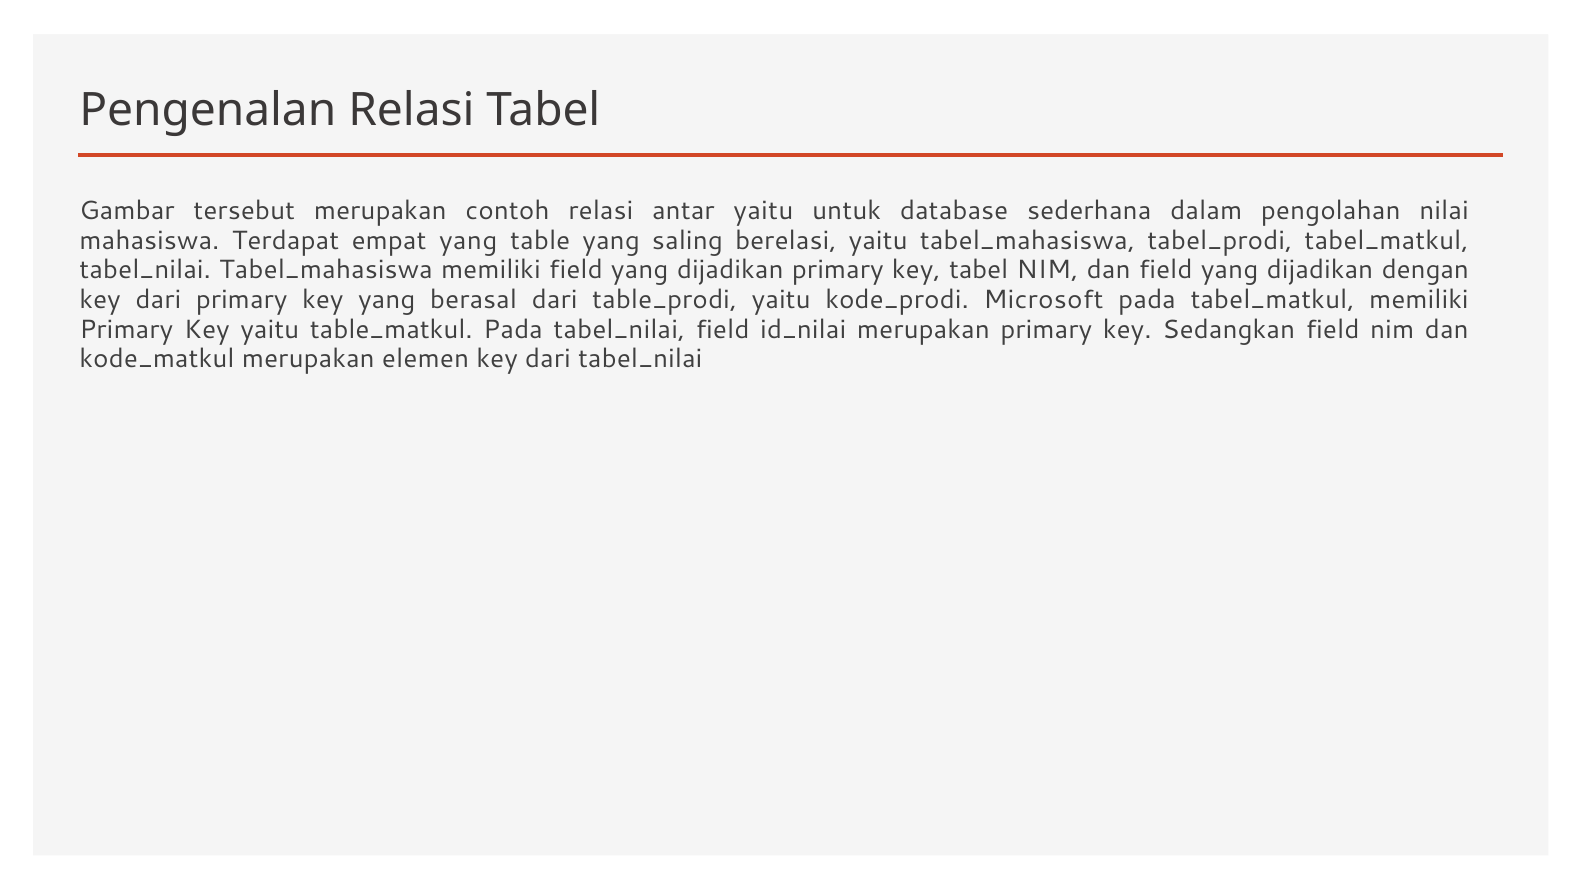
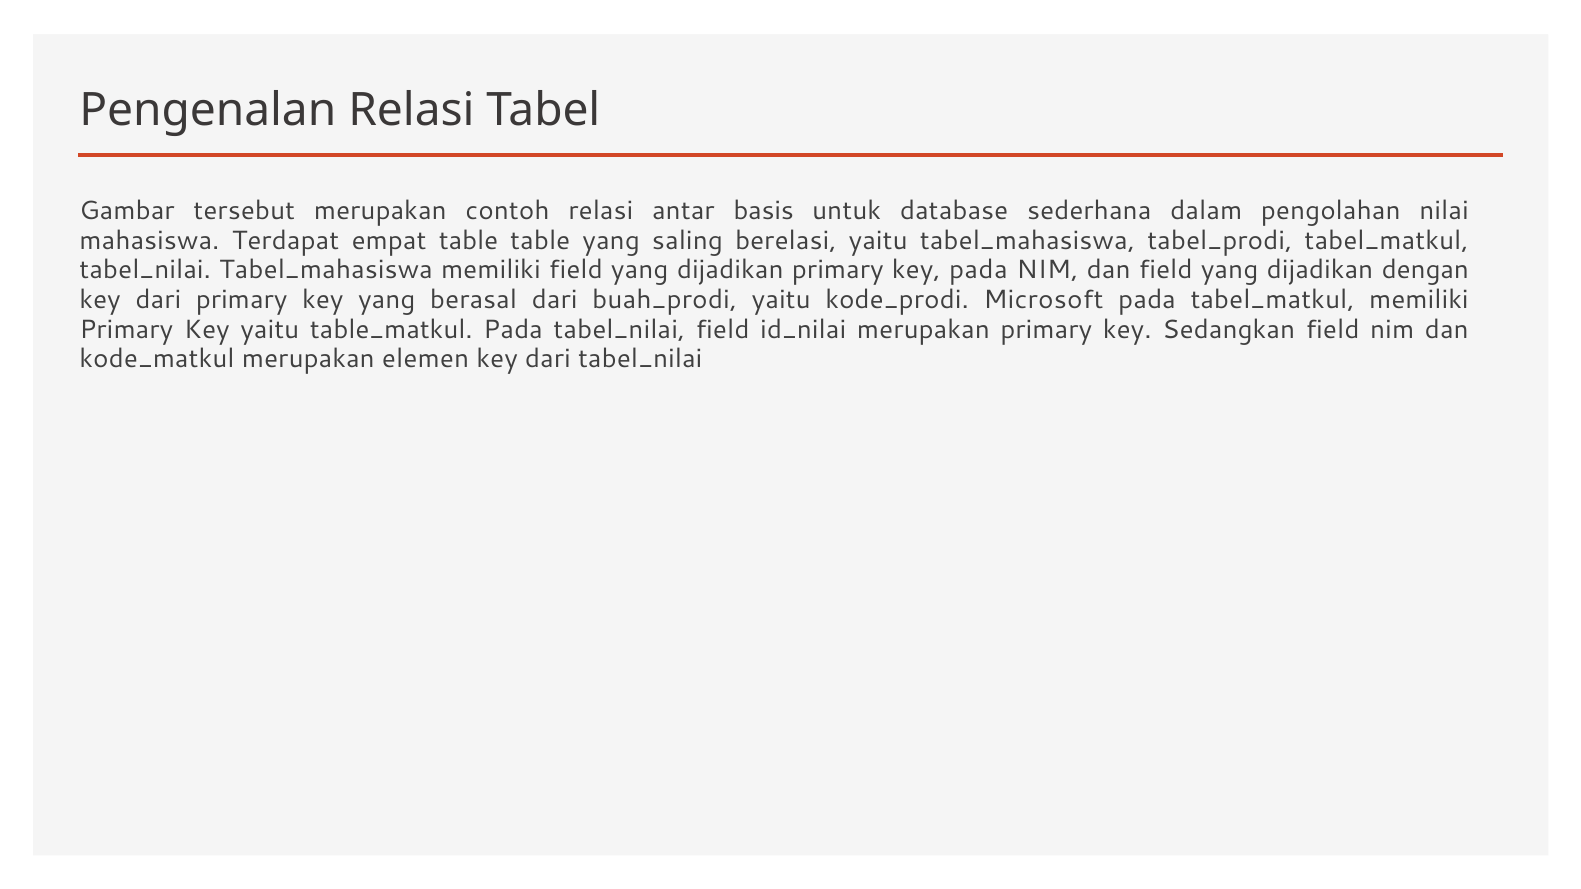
antar yaitu: yaitu -> basis (764, 211)
empat yang: yang -> table (469, 241)
key tabel: tabel -> pada (978, 270)
table_prodi: table_prodi -> buah_prodi (665, 300)
